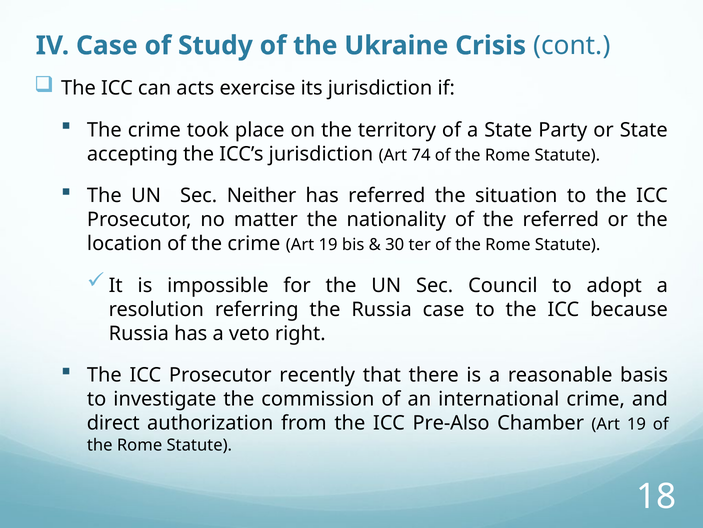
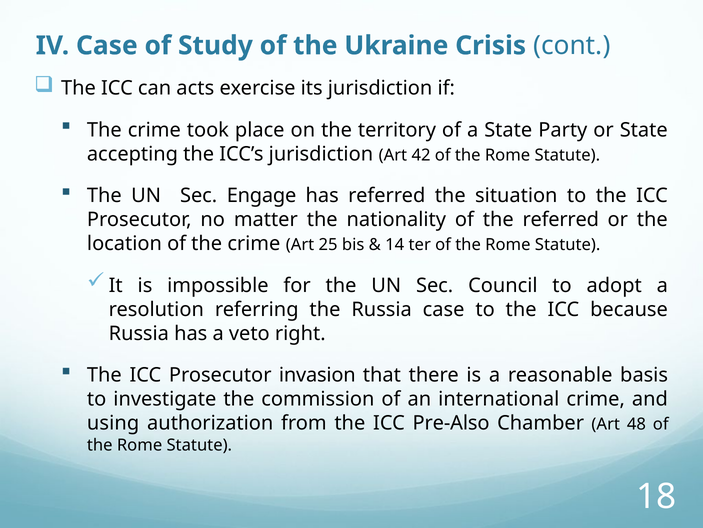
74: 74 -> 42 (421, 155)
Neither: Neither -> Engage (262, 195)
crime Art 19: 19 -> 25 (328, 245)
30: 30 -> 14 (395, 245)
recently: recently -> invasion (317, 375)
direct: direct -> using (113, 423)
Chamber Art 19: 19 -> 48 (636, 424)
